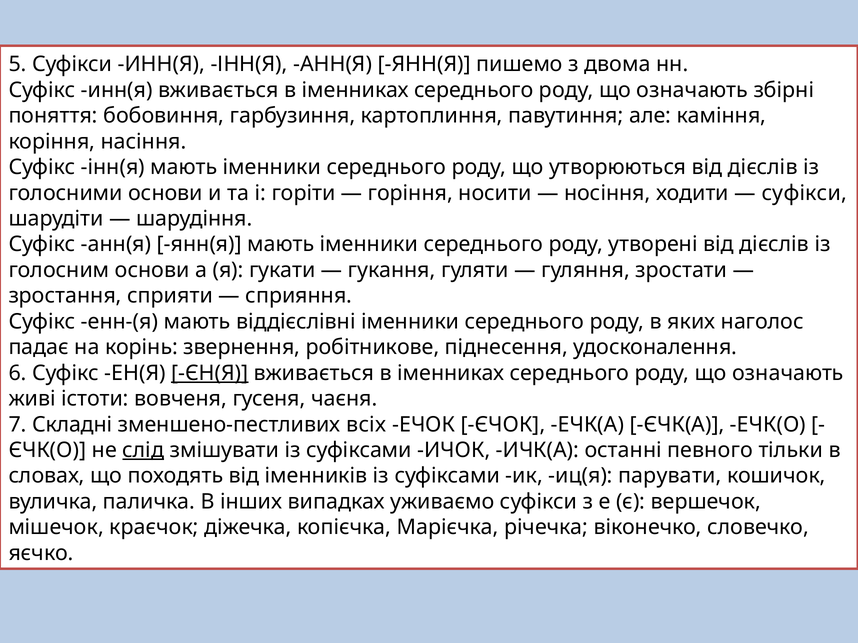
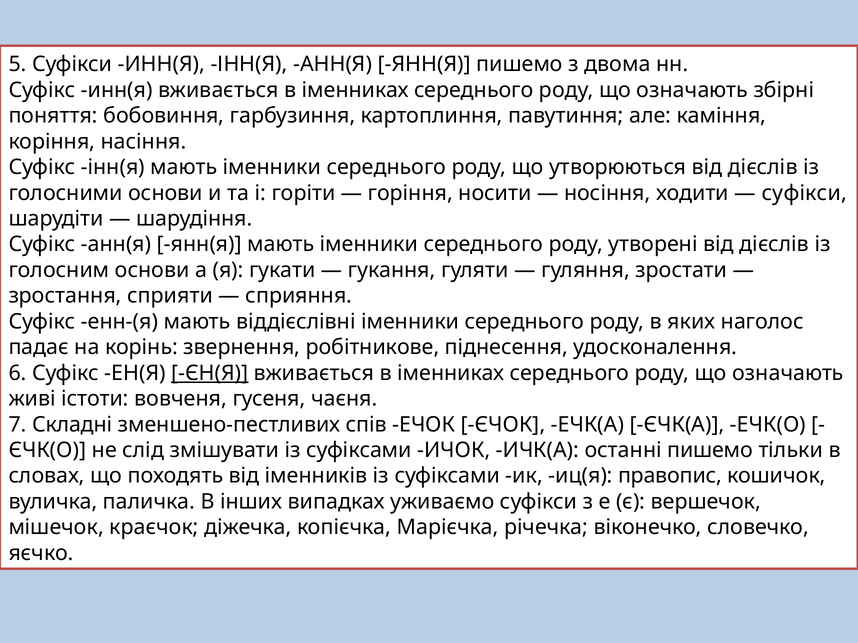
всіх: всіх -> спів (366, 425)
слід underline: present -> none (143, 450)
останні певного: певного -> пишемо (710, 450)
парувати: парувати -> правопис (670, 476)
